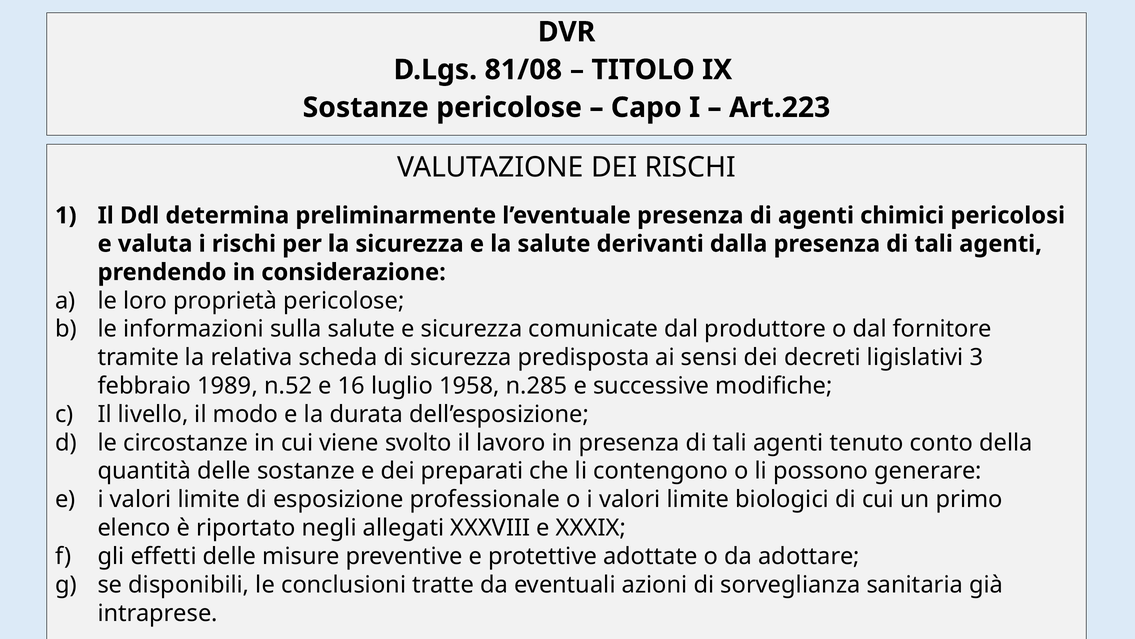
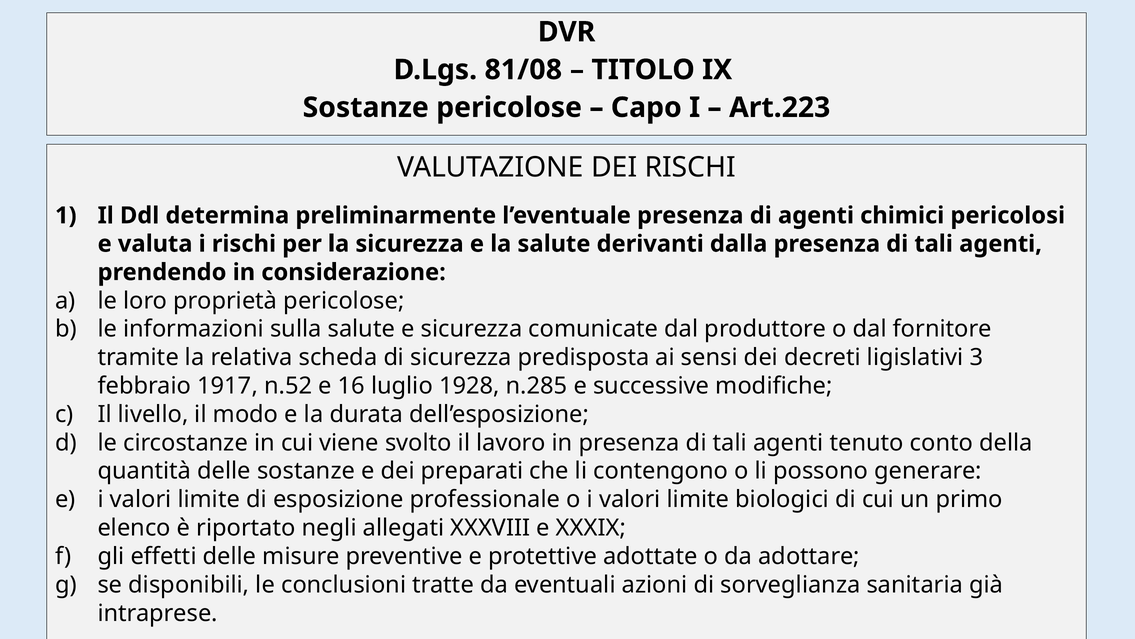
1989: 1989 -> 1917 (228, 386)
1958: 1958 -> 1928 (469, 386)
